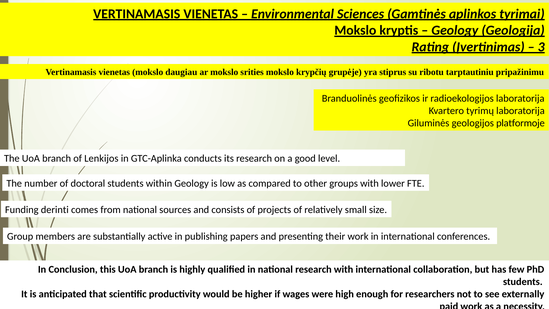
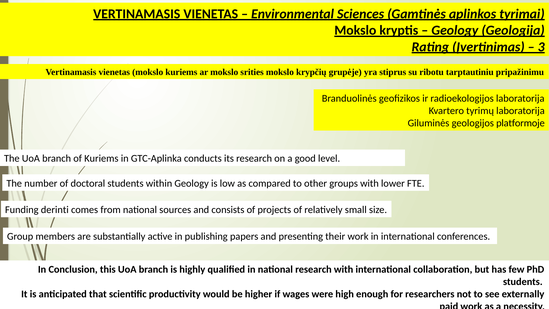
mokslo daugiau: daugiau -> kuriems (181, 72)
of Lenkijos: Lenkijos -> Kuriems (101, 158)
